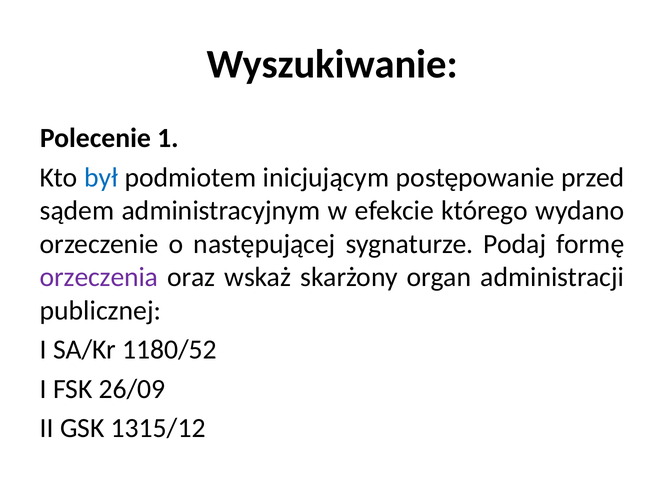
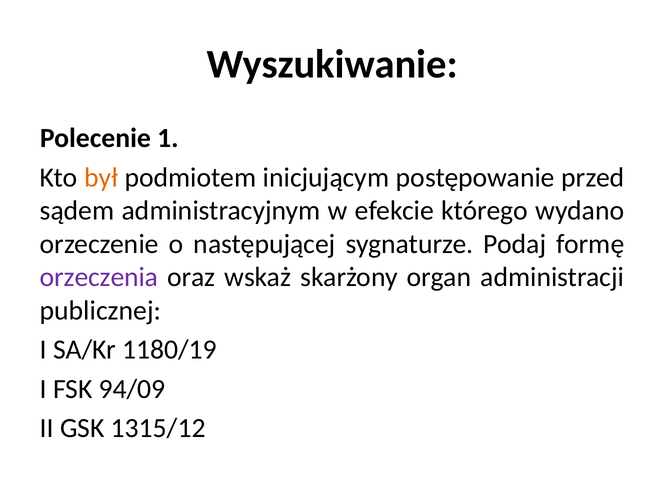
był colour: blue -> orange (101, 177)
1180/52: 1180/52 -> 1180/19 (170, 350)
26/09: 26/09 -> 94/09 (132, 389)
